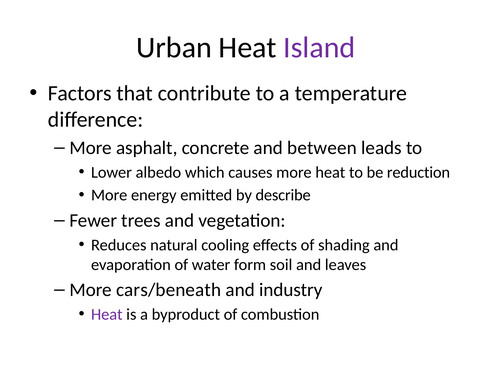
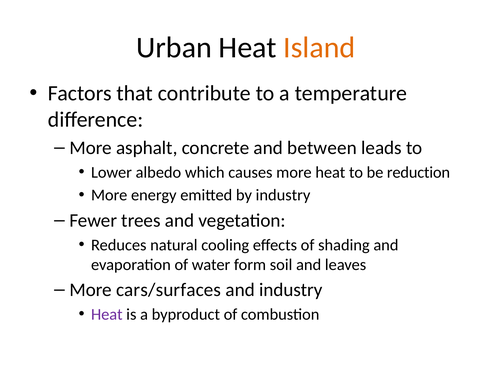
Island colour: purple -> orange (319, 48)
by describe: describe -> industry (283, 195)
cars/beneath: cars/beneath -> cars/surfaces (169, 290)
